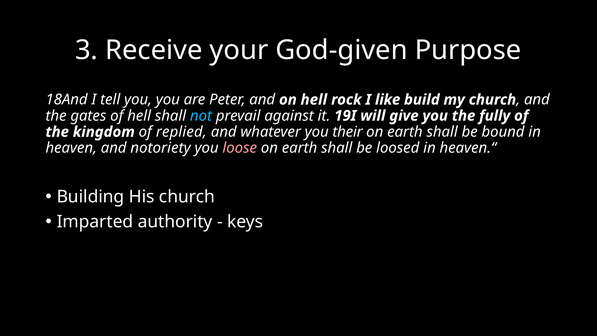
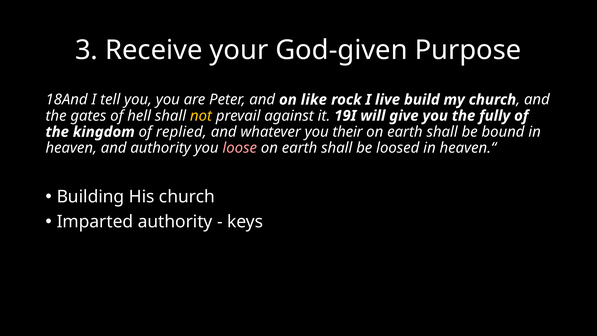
on hell: hell -> like (314, 100)
like: like -> live (388, 100)
not colour: light blue -> yellow (201, 116)
and notoriety: notoriety -> authority (161, 148)
